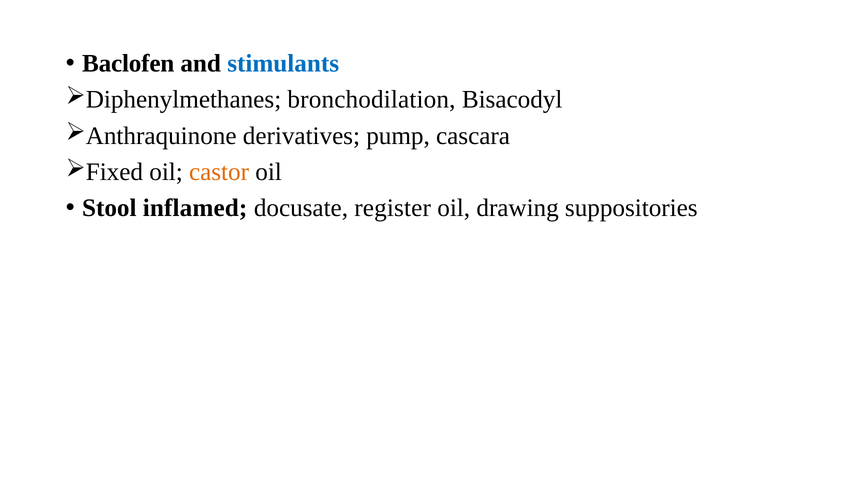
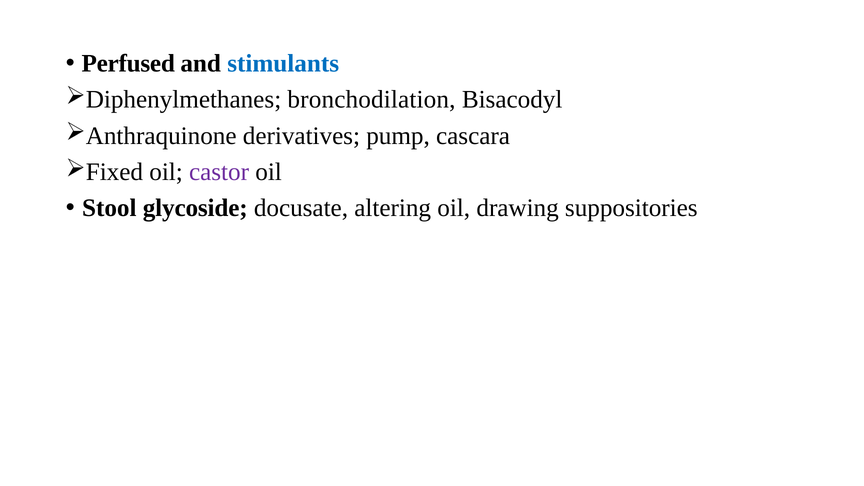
Baclofen: Baclofen -> Perfused (128, 63)
castor colour: orange -> purple (219, 172)
inflamed: inflamed -> glycoside (195, 208)
register: register -> altering (393, 208)
